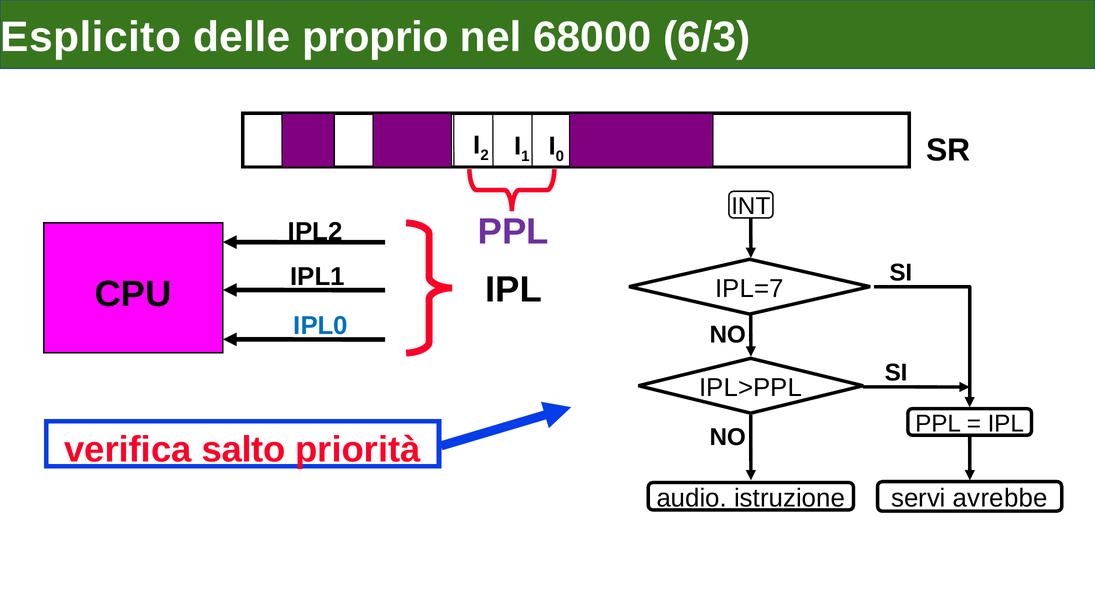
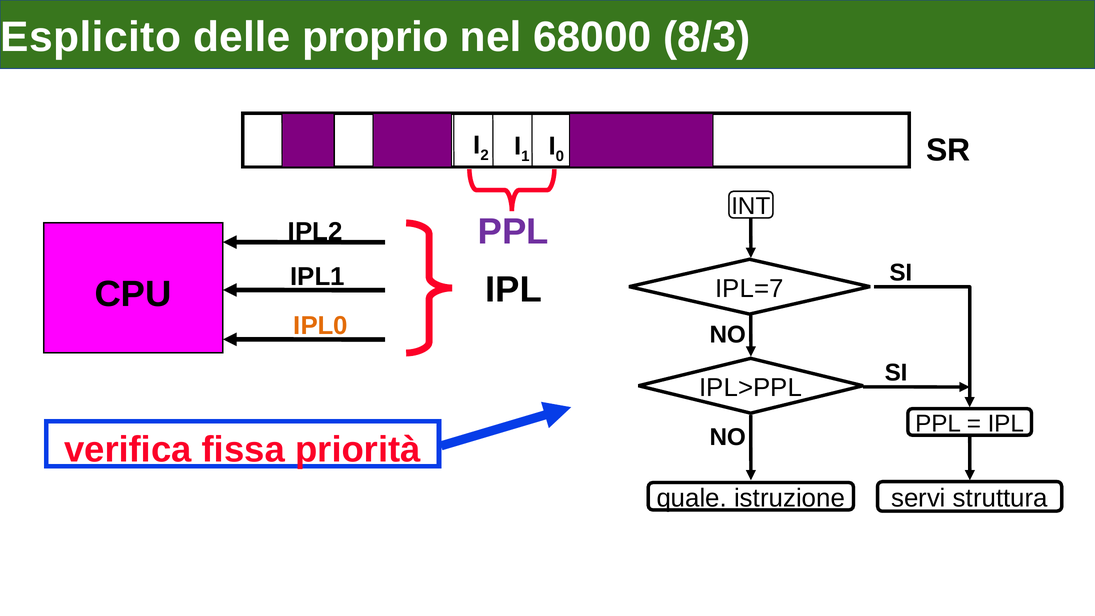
6/3: 6/3 -> 8/3 (707, 37)
IPL0 colour: blue -> orange (321, 326)
salto: salto -> fissa (243, 450)
audio: audio -> quale (692, 498)
avrebbe: avrebbe -> struttura (1000, 498)
